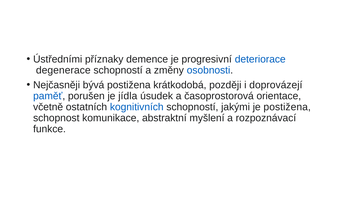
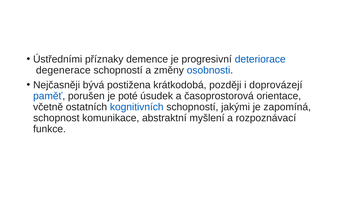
jídla: jídla -> poté (128, 96)
je postižena: postižena -> zapomíná (287, 107)
